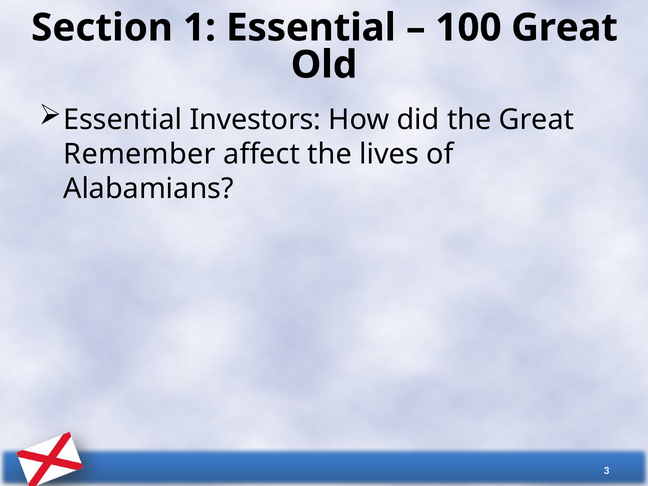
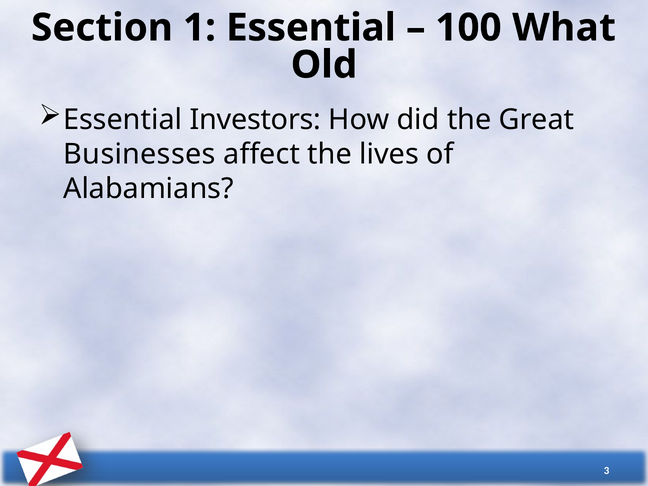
100 Great: Great -> What (564, 28)
Remember: Remember -> Businesses (139, 154)
